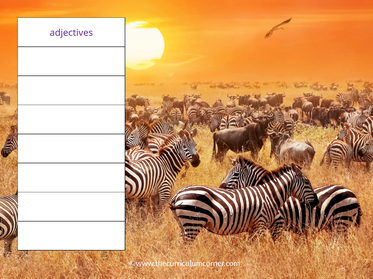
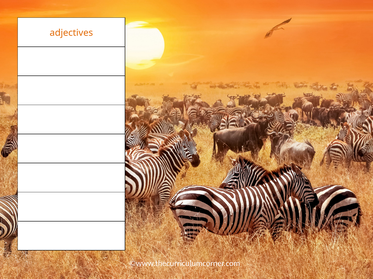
adjectives colour: purple -> orange (71, 33)
